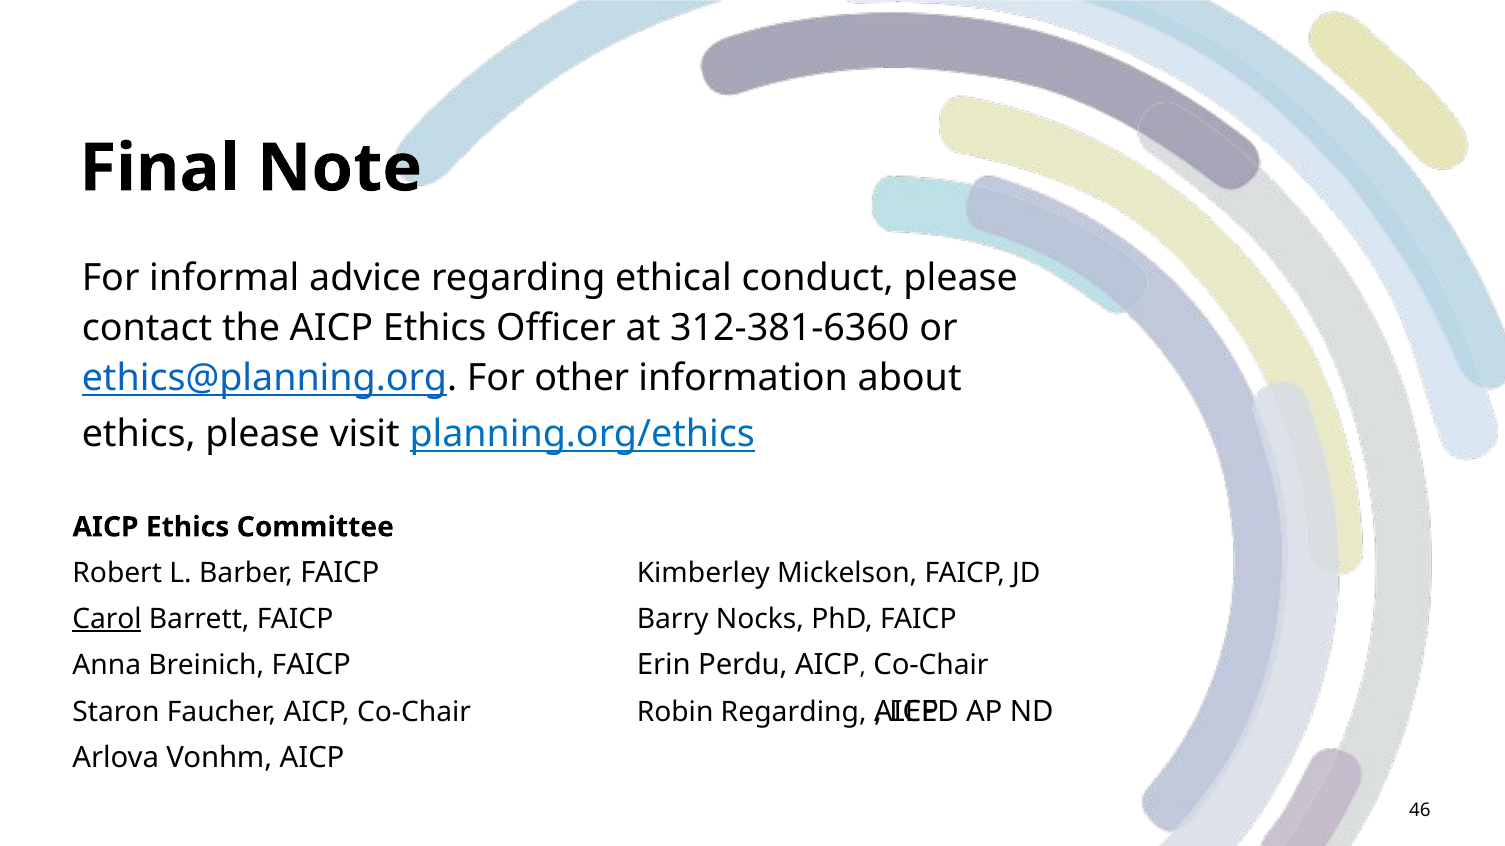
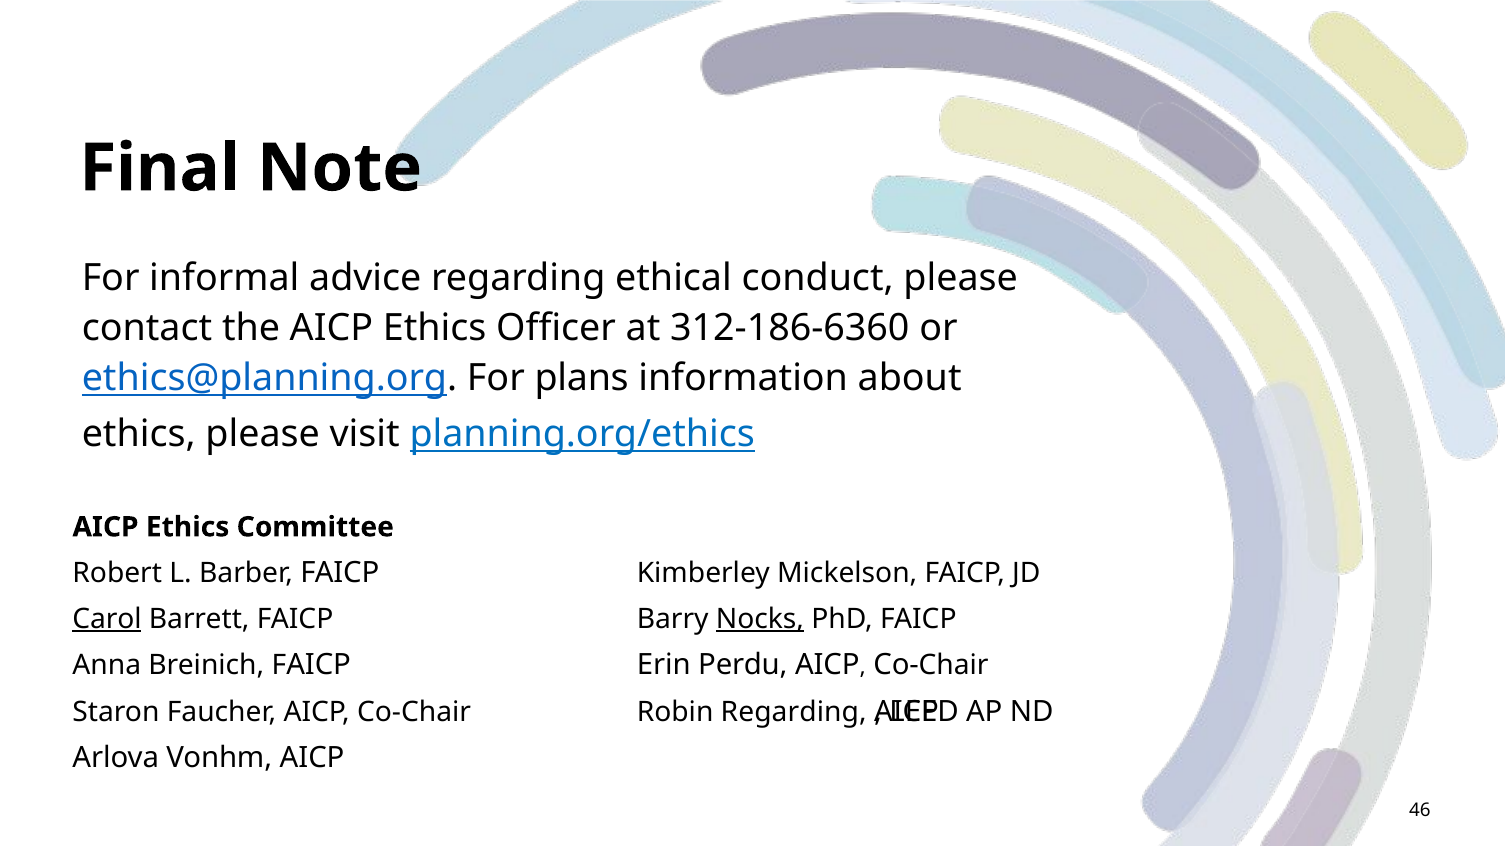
312-381-6360: 312-381-6360 -> 312-186-6360 (790, 328)
other: other -> plans (582, 378)
Nocks underline: none -> present (760, 619)
